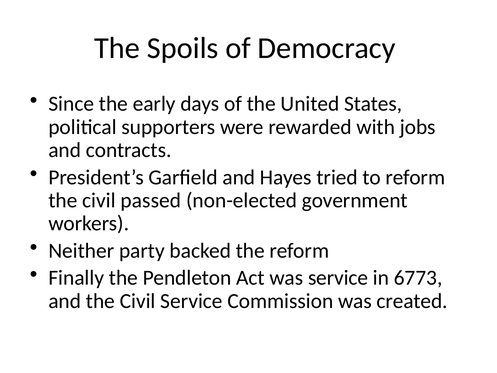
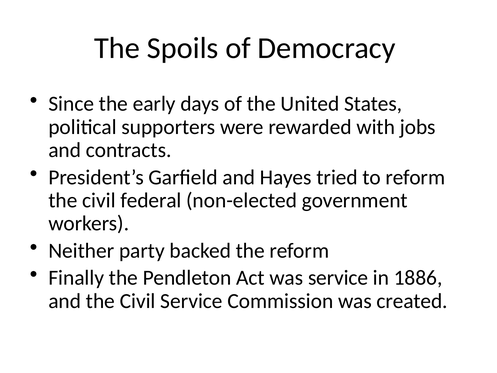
passed: passed -> federal (151, 200)
6773: 6773 -> 1886 (418, 278)
